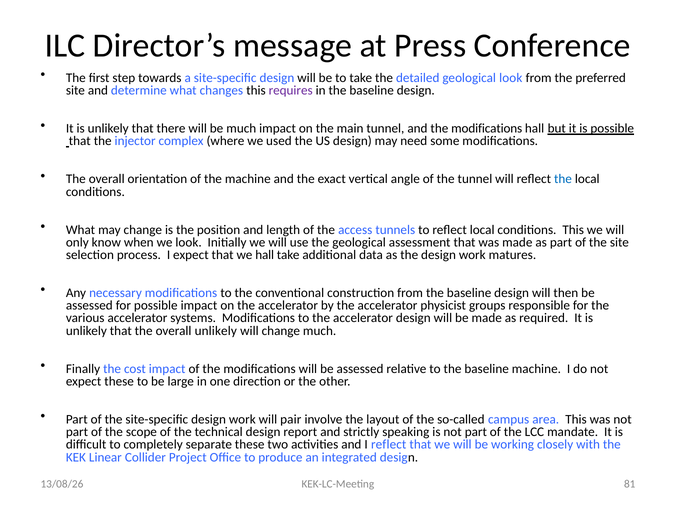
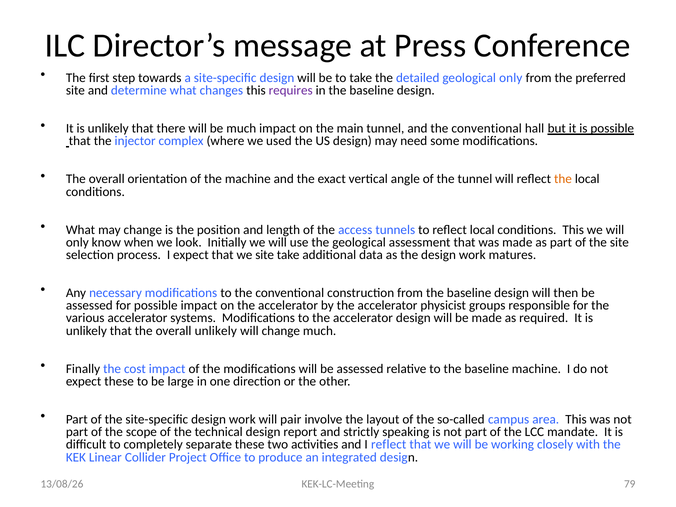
geological look: look -> only (511, 78)
and the modifications: modifications -> conventional (487, 129)
the colour: blue -> orange (563, 179)
we hall: hall -> site (265, 255)
81: 81 -> 79 (630, 484)
